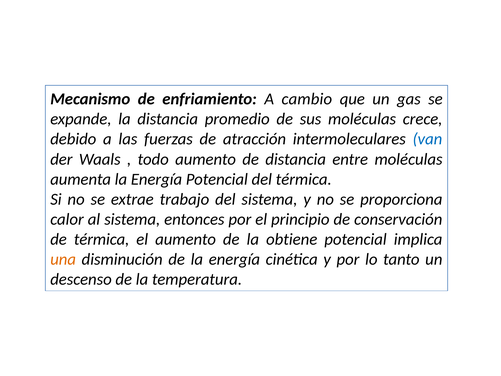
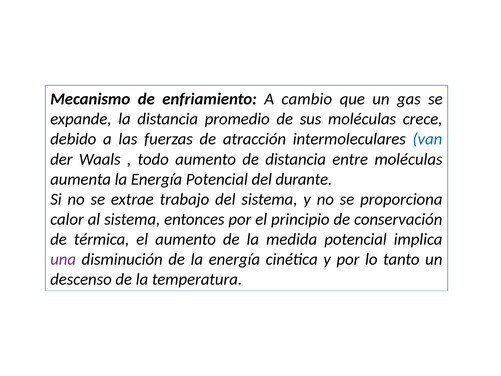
del térmica: térmica -> durante (304, 179)
obtiene: obtiene -> medida (292, 239)
una colour: orange -> purple (63, 259)
